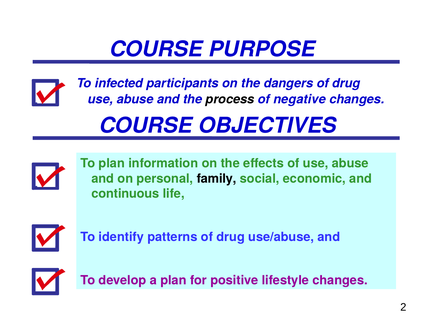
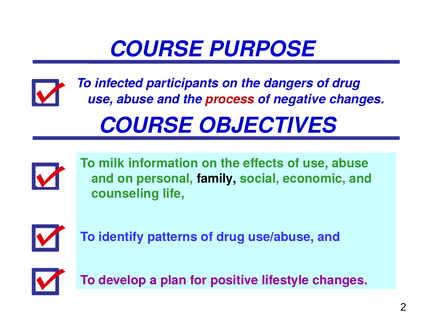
process colour: black -> red (230, 99)
To plan: plan -> milk (112, 163)
continuous: continuous -> counseling (125, 194)
